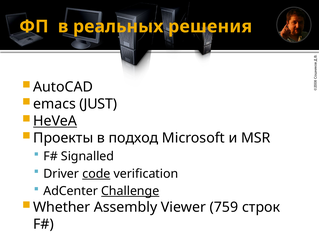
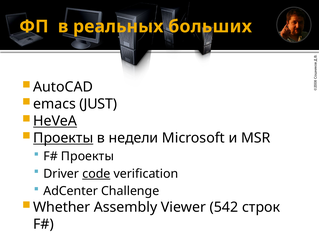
решения: решения -> больших (210, 27)
Проекты underline: none -> present (63, 138)
подход: подход -> недели (133, 138)
Signalled: Signalled -> Проекты (87, 156)
Challenge underline: present -> none (130, 191)
759: 759 -> 542 (224, 207)
